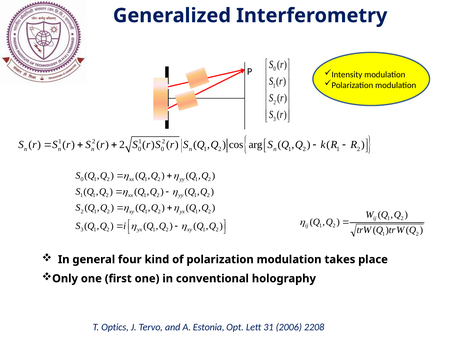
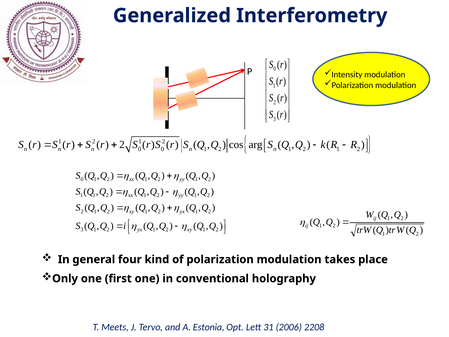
Optics: Optics -> Meets (115, 327)
